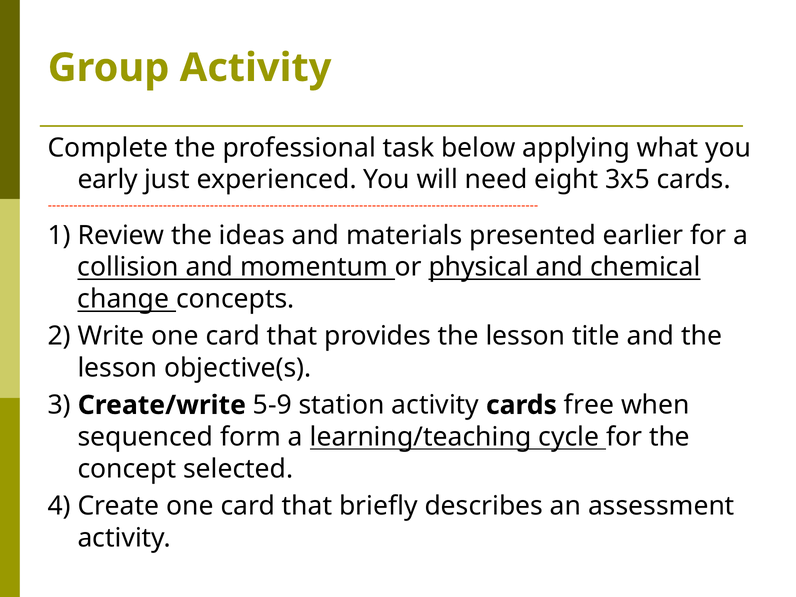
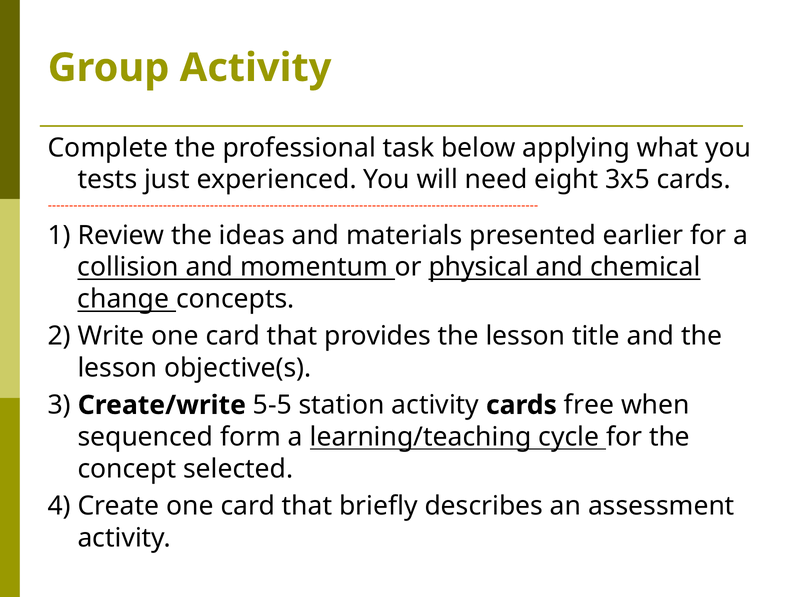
early: early -> tests (107, 180)
5-9: 5-9 -> 5-5 (272, 405)
